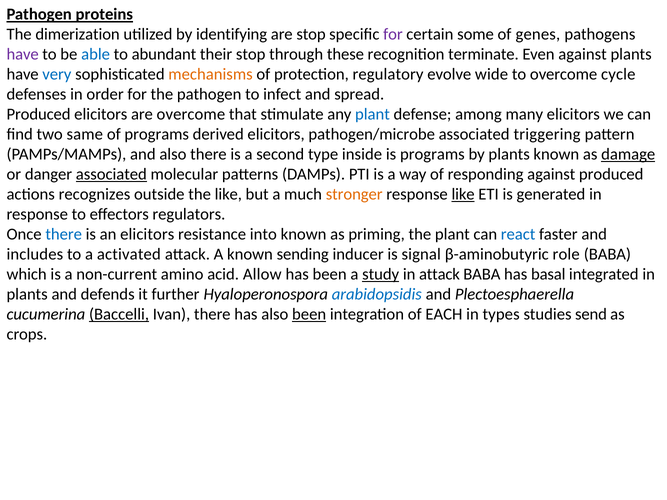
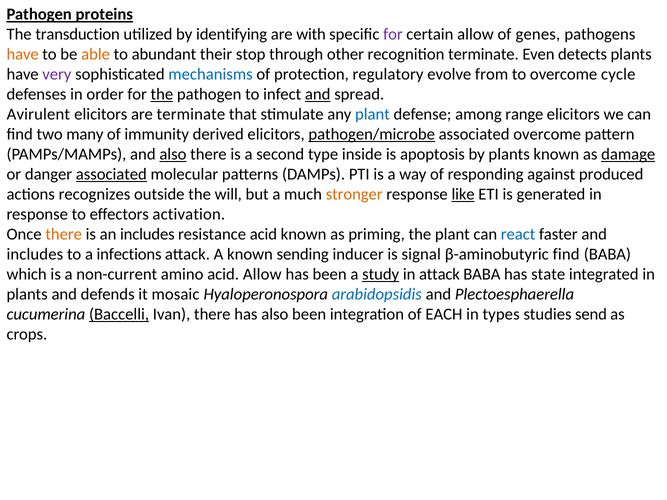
dimerization: dimerization -> transduction (78, 34)
are stop: stop -> with (311, 34)
certain some: some -> allow (475, 34)
have colour: purple -> orange (23, 54)
able colour: blue -> orange (96, 54)
these: these -> other (345, 54)
Even against: against -> detects (583, 54)
very colour: blue -> purple (57, 74)
mechanisms colour: orange -> blue (211, 74)
wide: wide -> from (492, 74)
the underline: none -> present (162, 94)
and underline: none -> present (318, 94)
Produced: Produced -> Avirulent (38, 115)
are overcome: overcome -> terminate (191, 115)
many: many -> range (524, 115)
same: same -> many (85, 135)
of programs: programs -> immunity (157, 135)
pathogen/microbe underline: none -> present (372, 135)
associated triggering: triggering -> overcome (547, 135)
also underline: none -> present (173, 155)
is programs: programs -> apoptosis (432, 155)
the like: like -> will (228, 195)
regulators: regulators -> activation (189, 215)
there colour: blue -> orange (64, 235)
an elicitors: elicitors -> includes (147, 235)
resistance into: into -> acid (263, 235)
activated: activated -> infections (129, 255)
β-aminobutyric role: role -> find (566, 255)
basal: basal -> state (548, 275)
further: further -> mosaic (175, 295)
been underline: present -> none (309, 315)
